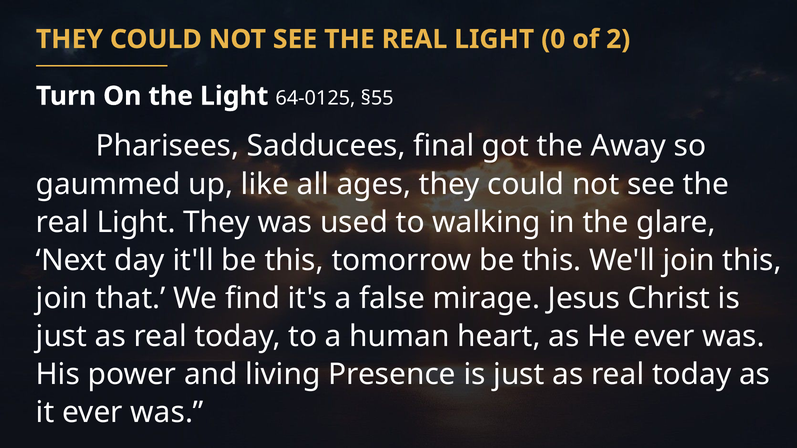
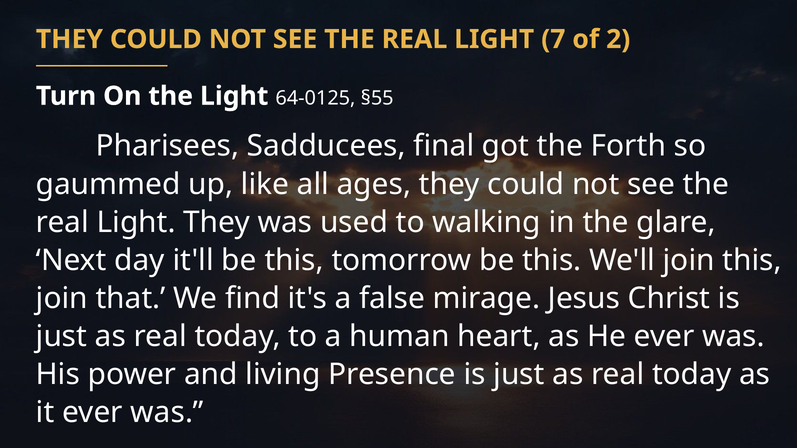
0: 0 -> 7 (553, 39)
Away: Away -> Forth (629, 146)
